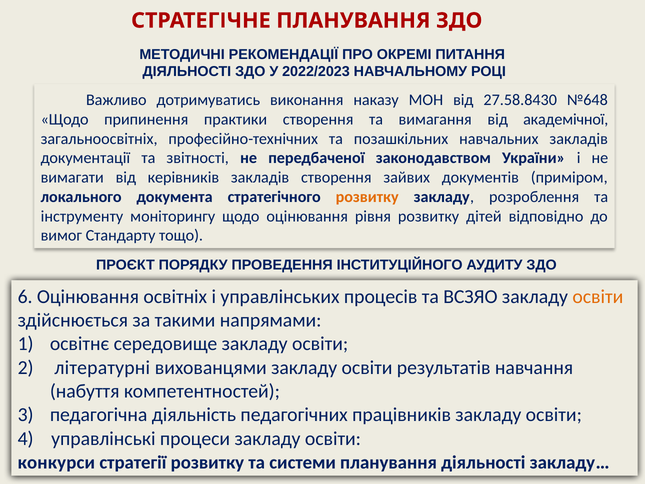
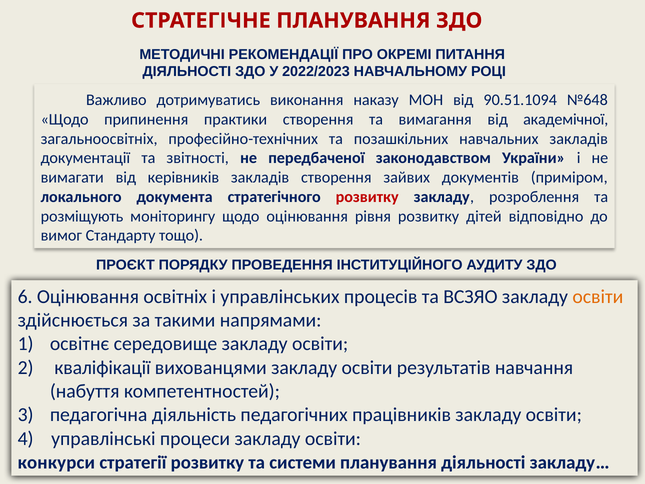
27.58.8430: 27.58.8430 -> 90.51.1094 (520, 100)
розвитку colour: orange -> red (367, 197)
інструменту: інструменту -> розміщують (82, 216)
літературні: літературні -> кваліфікації (102, 367)
